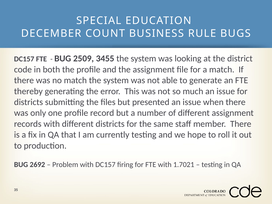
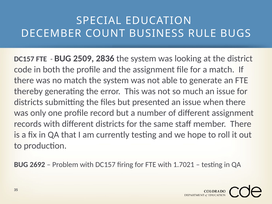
3455: 3455 -> 2836 (105, 59)
